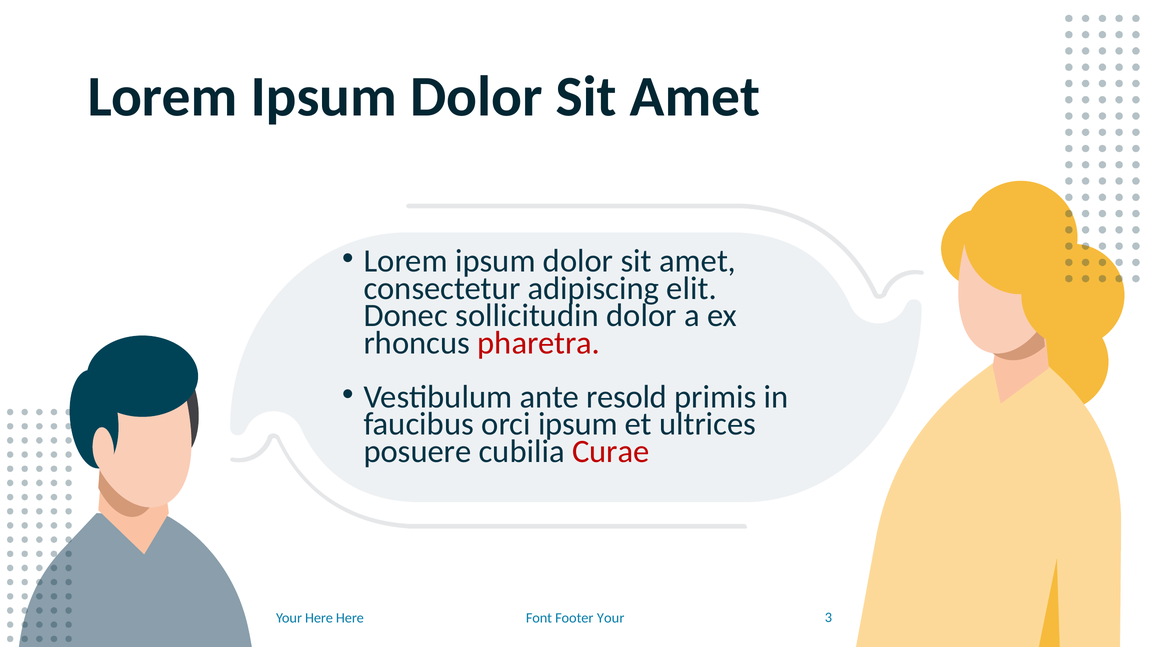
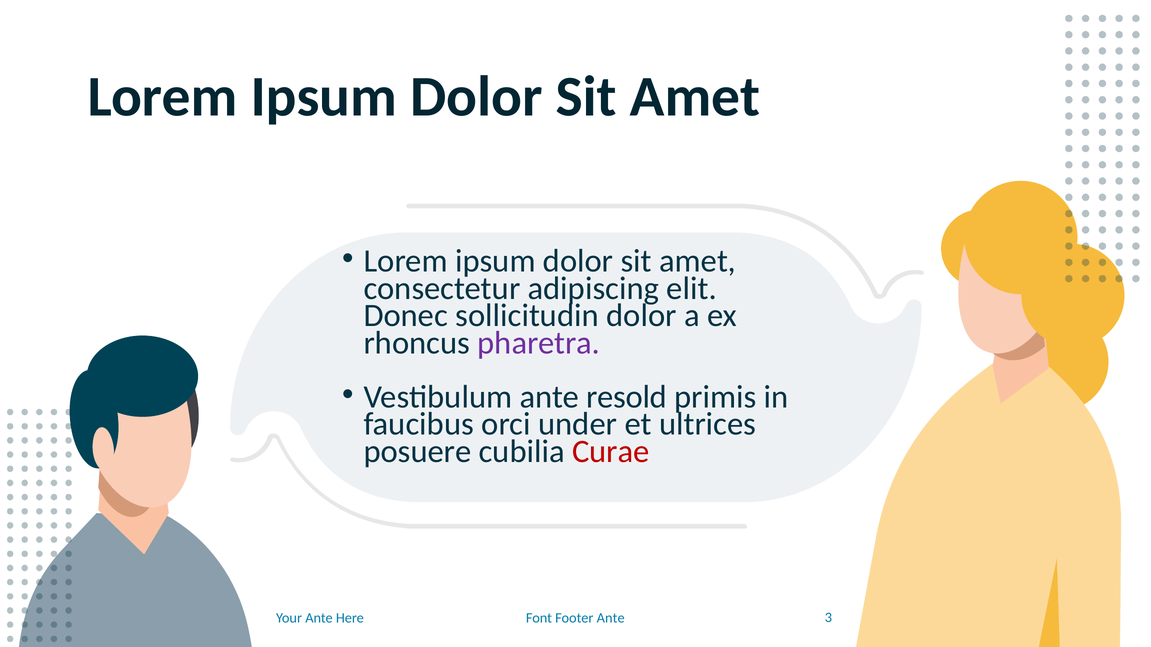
pharetra colour: red -> purple (539, 343)
orci ipsum: ipsum -> under (578, 424)
Your Here: Here -> Ante (319, 618)
Footer Your: Your -> Ante (611, 618)
